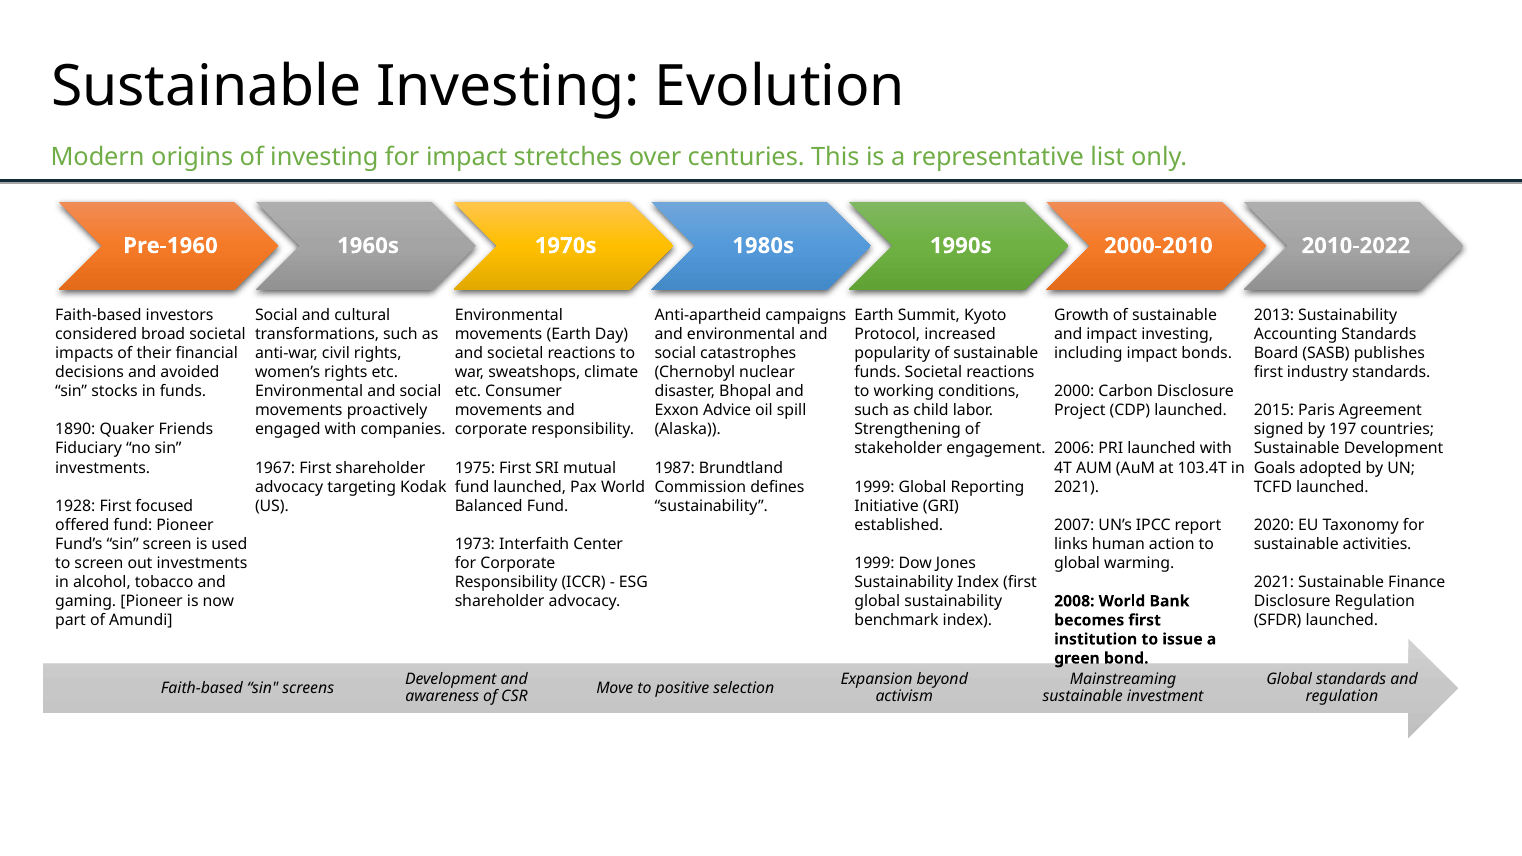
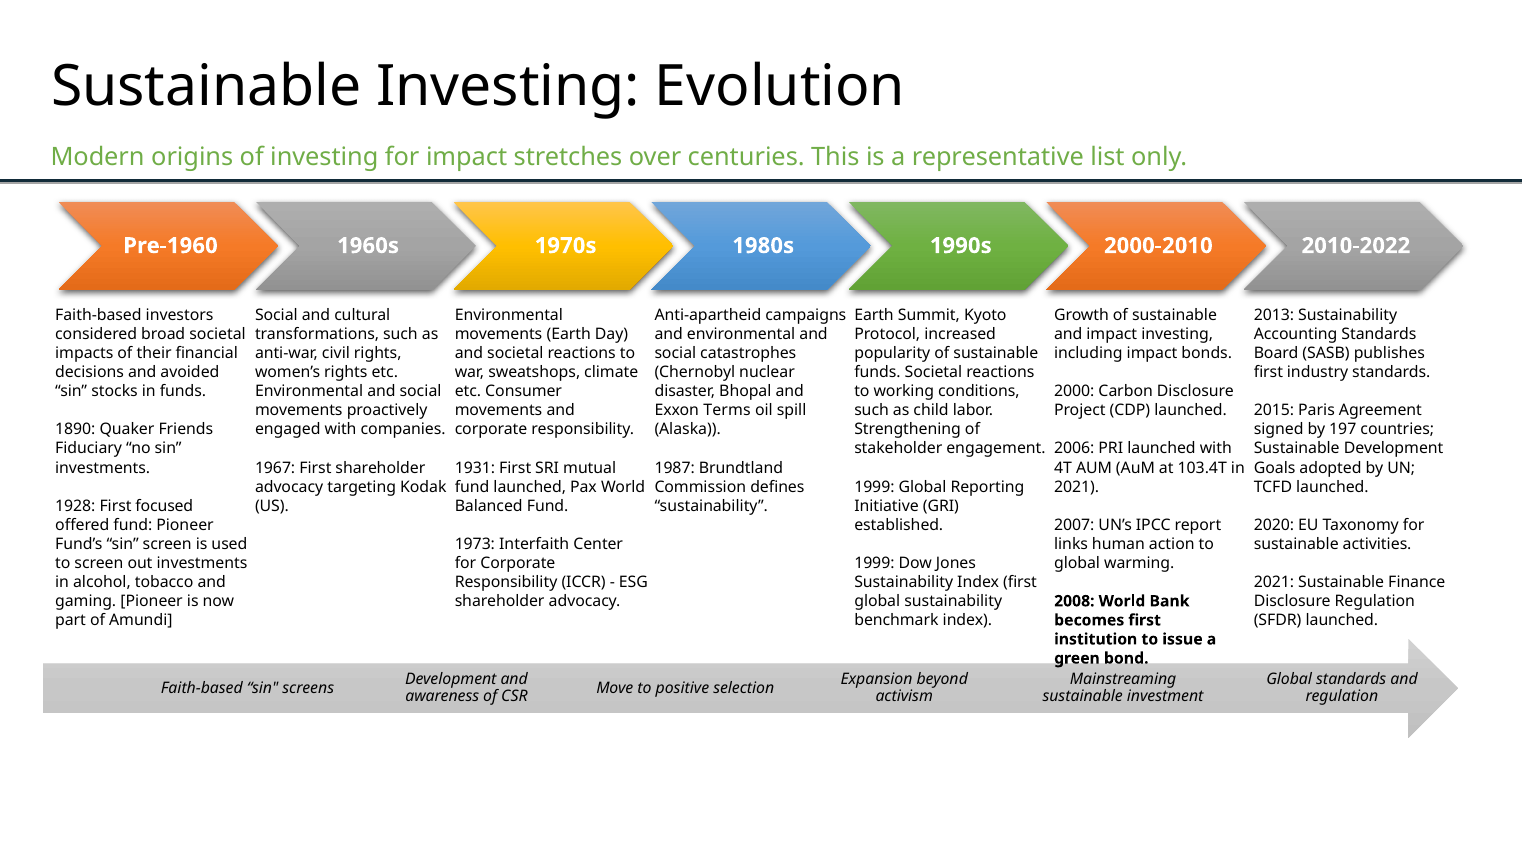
Advice: Advice -> Terms (727, 411)
1975: 1975 -> 1931 (475, 468)
